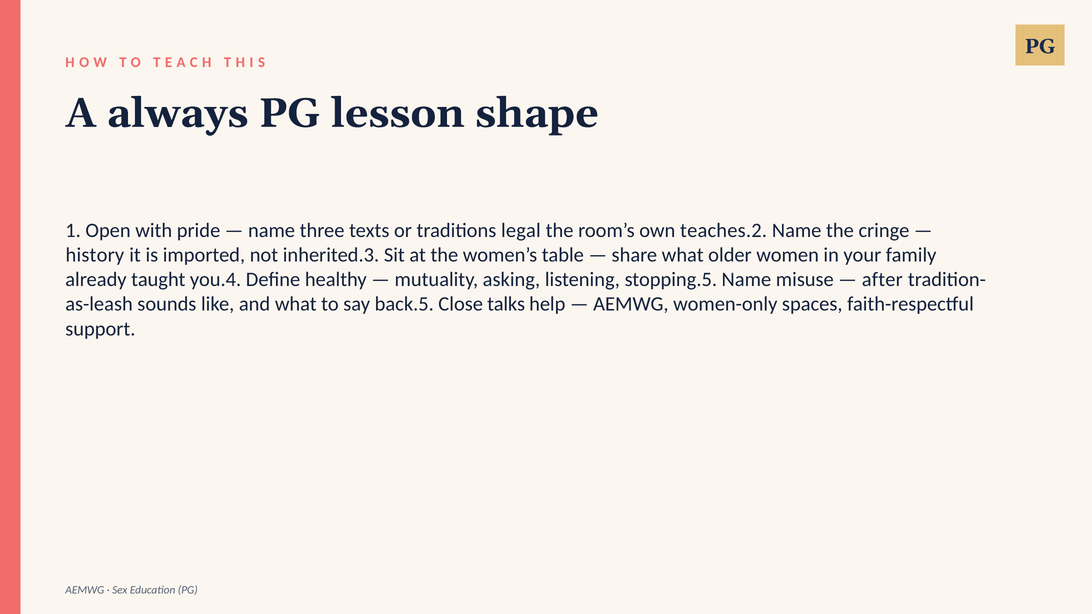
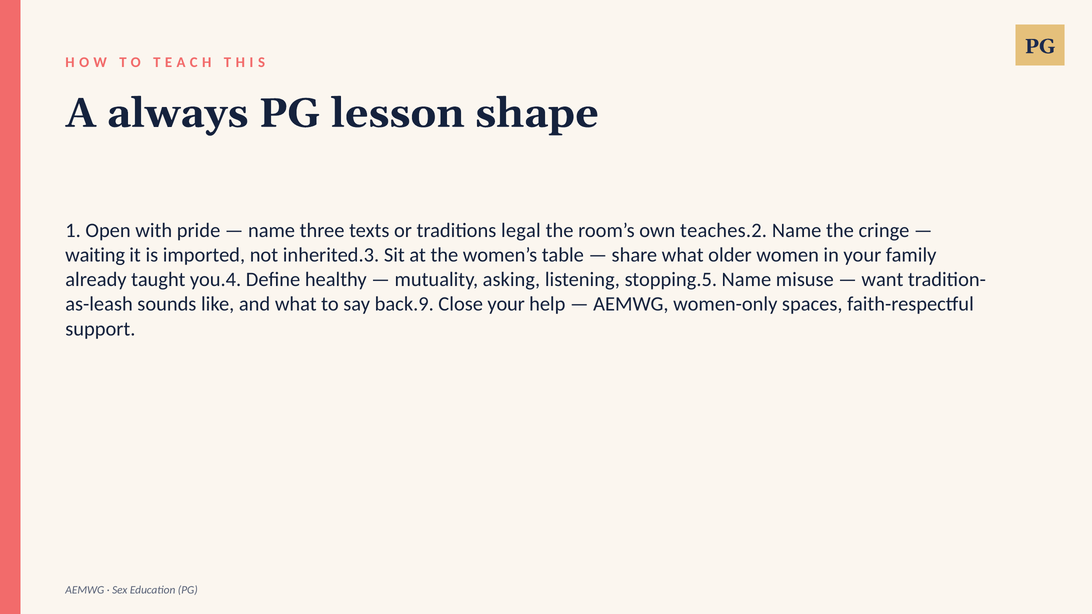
history: history -> waiting (95, 255)
after: after -> want (882, 280)
back.5: back.5 -> back.9 (404, 304)
Close talks: talks -> your (506, 304)
